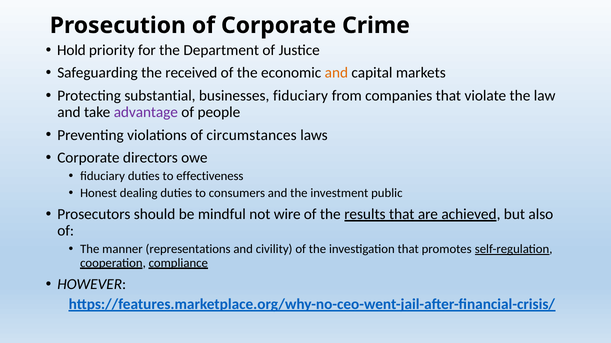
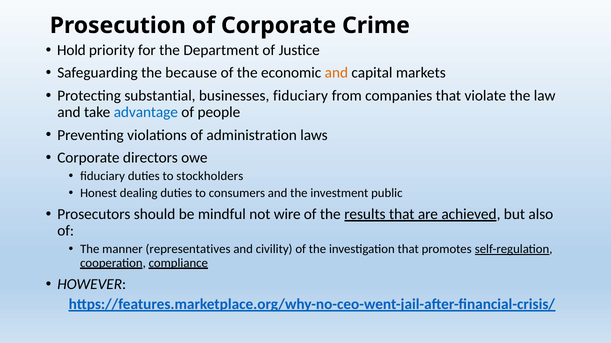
received: received -> because (191, 73)
advantage colour: purple -> blue (146, 112)
circumstances: circumstances -> administration (252, 135)
effectiveness: effectiveness -> stockholders (210, 176)
representations: representations -> representatives (188, 250)
